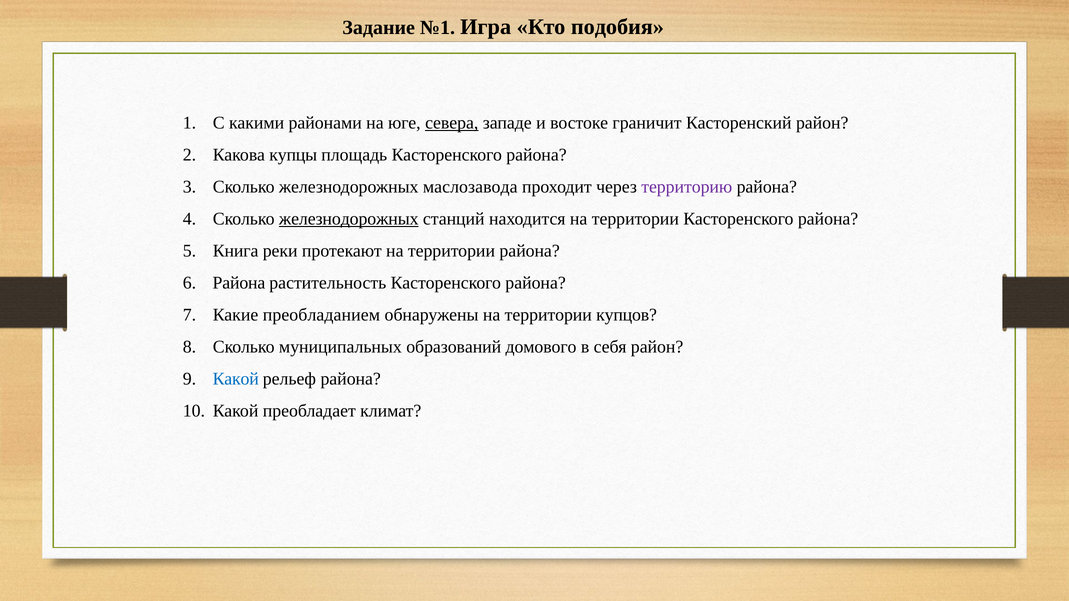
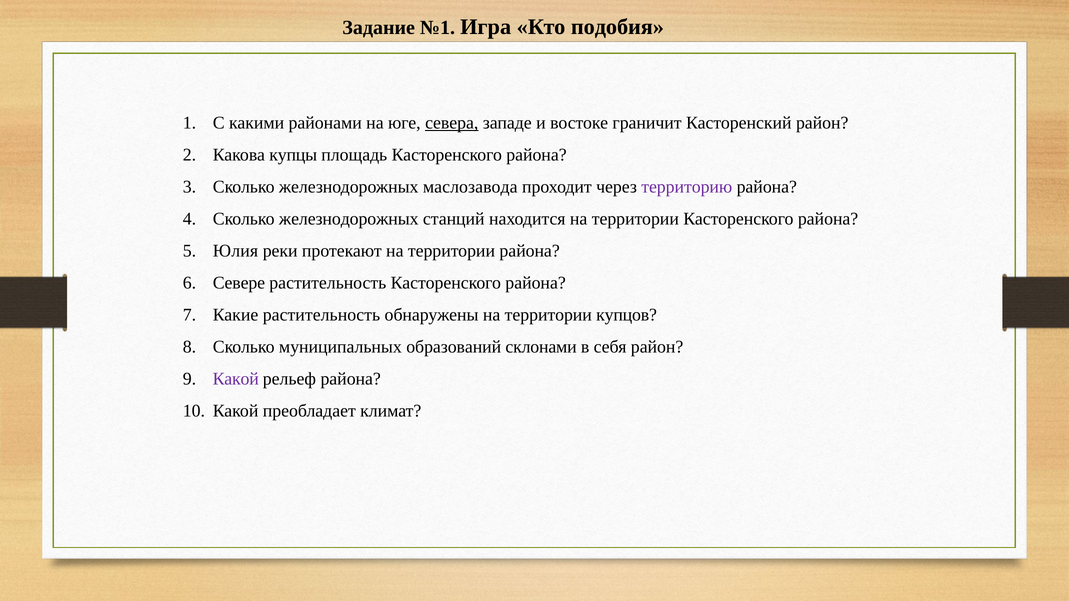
железнодорожных underline: present -> none (349, 219)
Книга: Книга -> Юлия (236, 251)
Района: Района -> Севере (239, 283)
Какие преобладанием: преобладанием -> растительность (321, 315)
домового: домового -> склонами (541, 347)
Какой colour: blue -> purple (236, 379)
